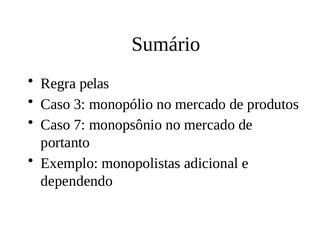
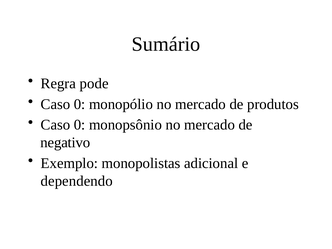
pelas: pelas -> pode (94, 83)
3: 3 -> 0 (80, 104)
7: 7 -> 0 (80, 125)
portanto: portanto -> negativo (65, 143)
